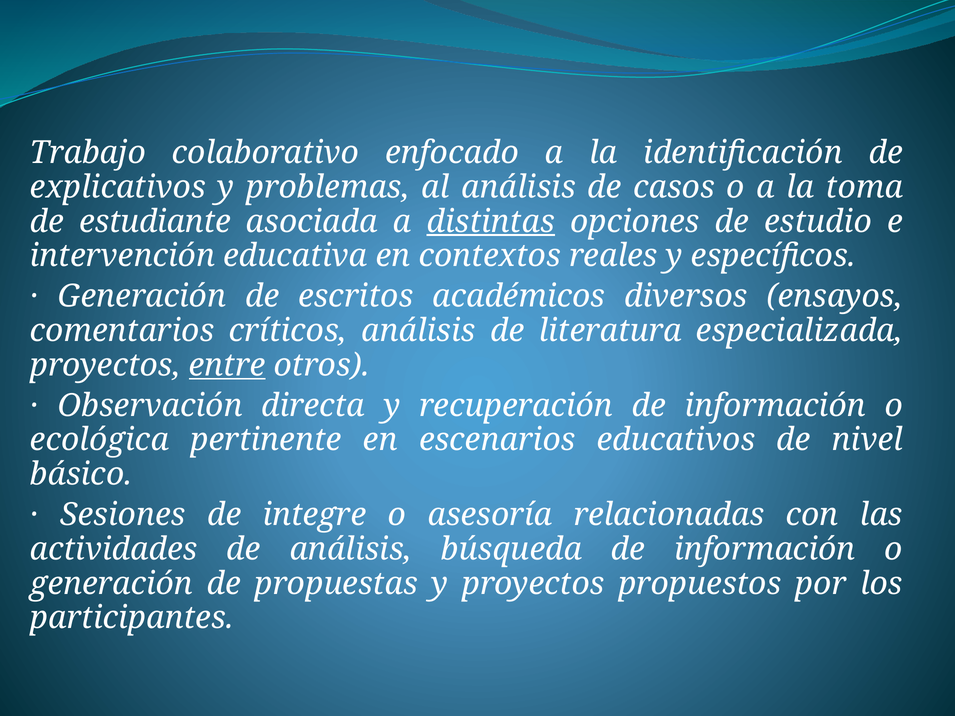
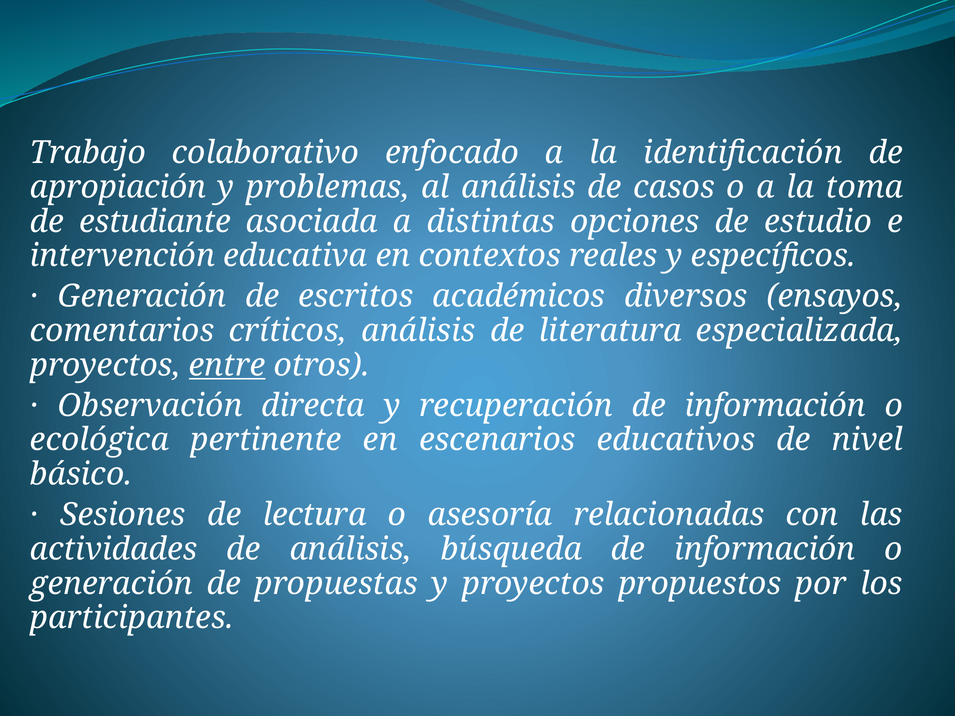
explicativos: explicativos -> apropiación (118, 187)
distintas underline: present -> none (491, 222)
integre: integre -> lectura (315, 515)
